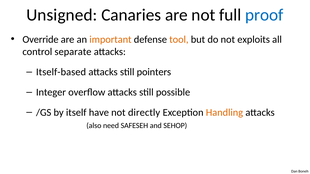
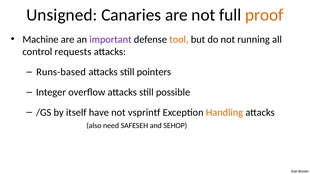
proof colour: blue -> orange (264, 15)
Override: Override -> Machine (40, 39)
important colour: orange -> purple (110, 39)
exploits: exploits -> running (254, 39)
separate: separate -> requests (73, 52)
Itself-based: Itself-based -> Runs-based (61, 72)
directly: directly -> vsprintf (144, 113)
